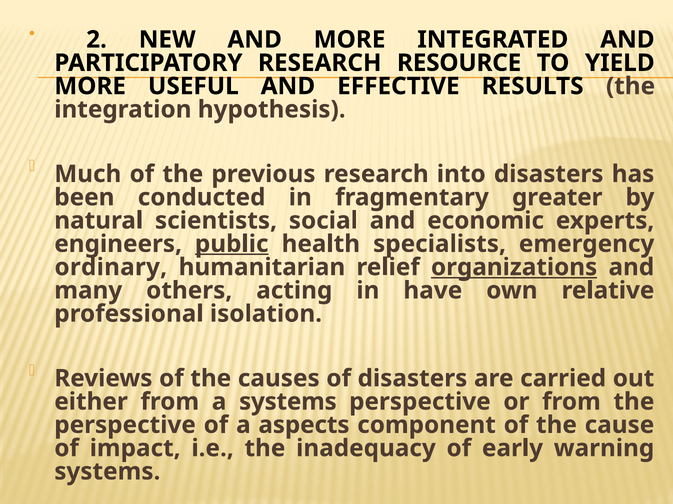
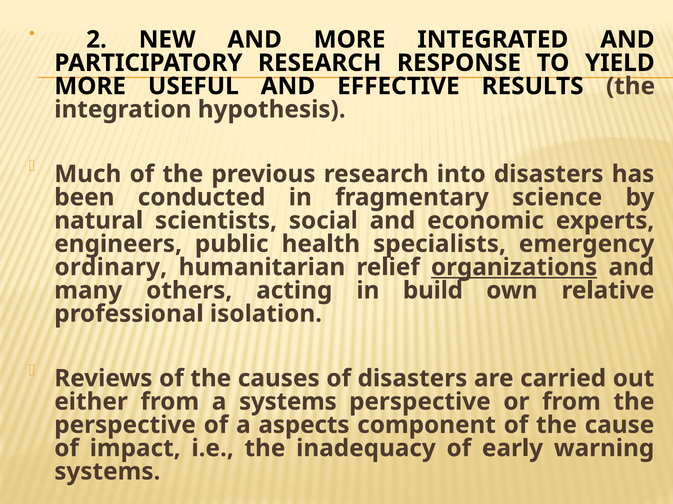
RESOURCE: RESOURCE -> RESPONSE (459, 63)
greater: greater -> science (557, 198)
public underline: present -> none (232, 244)
have: have -> build (433, 291)
